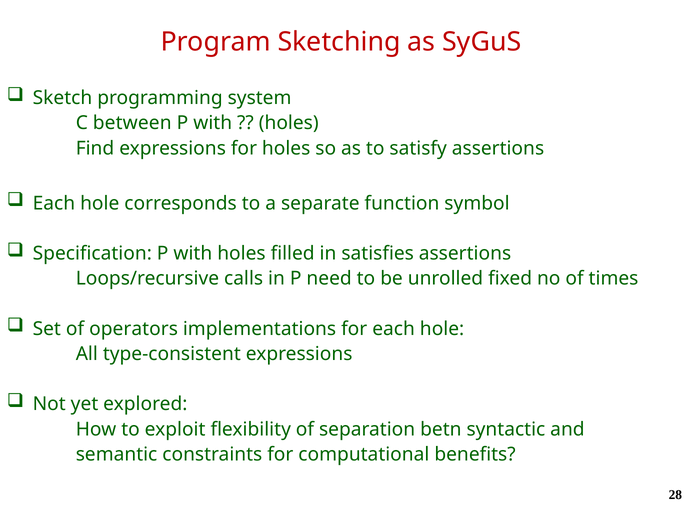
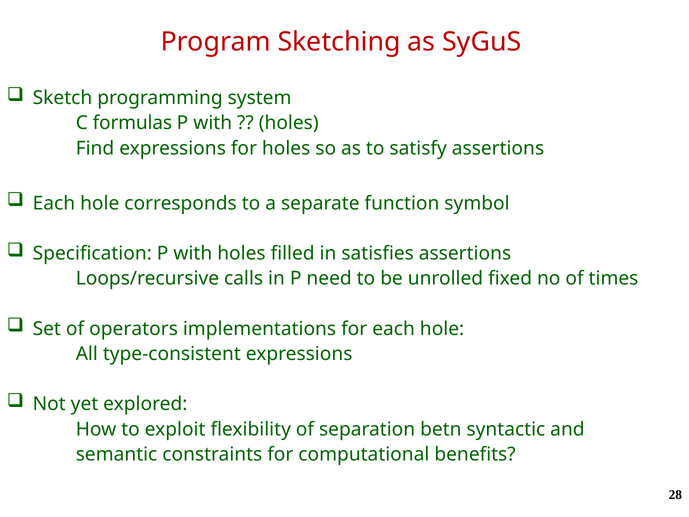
between: between -> formulas (132, 123)
